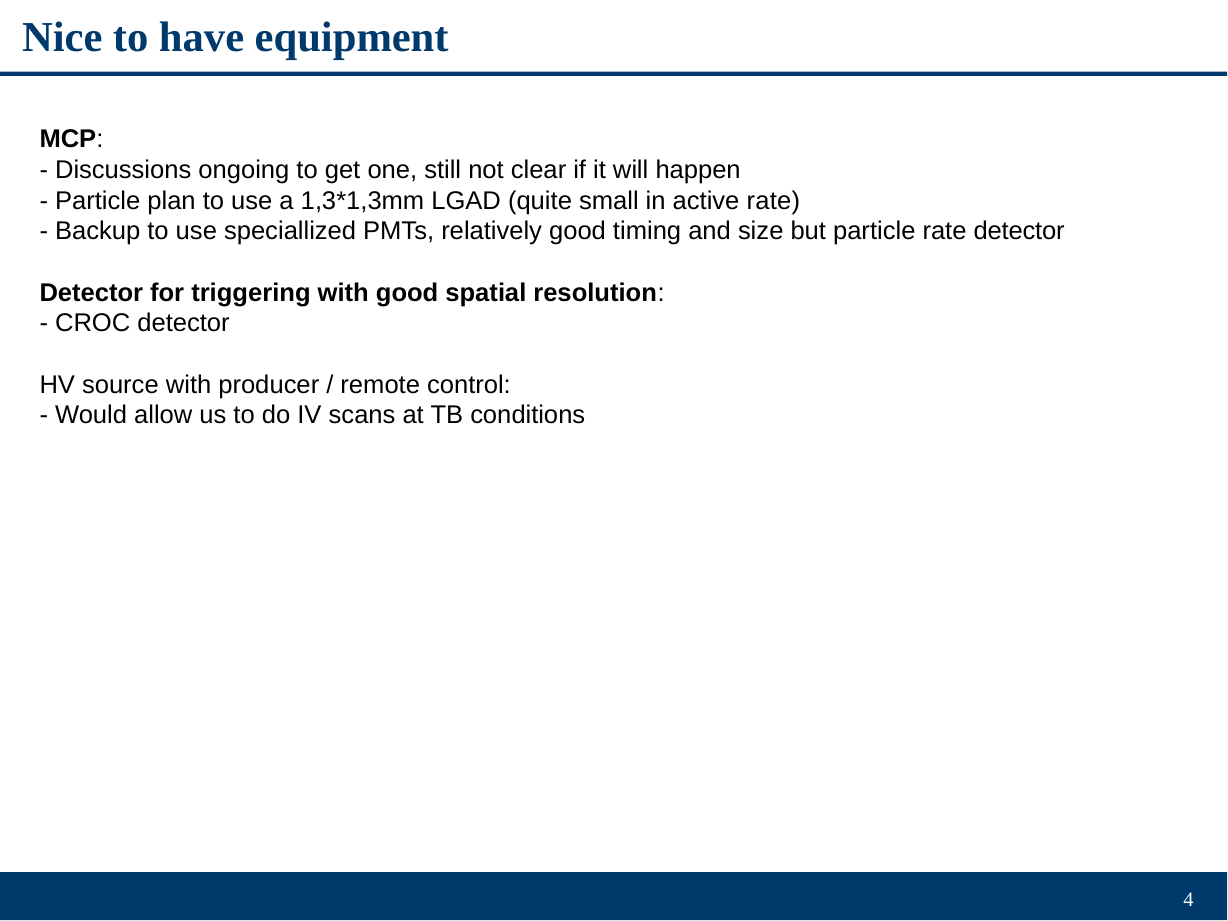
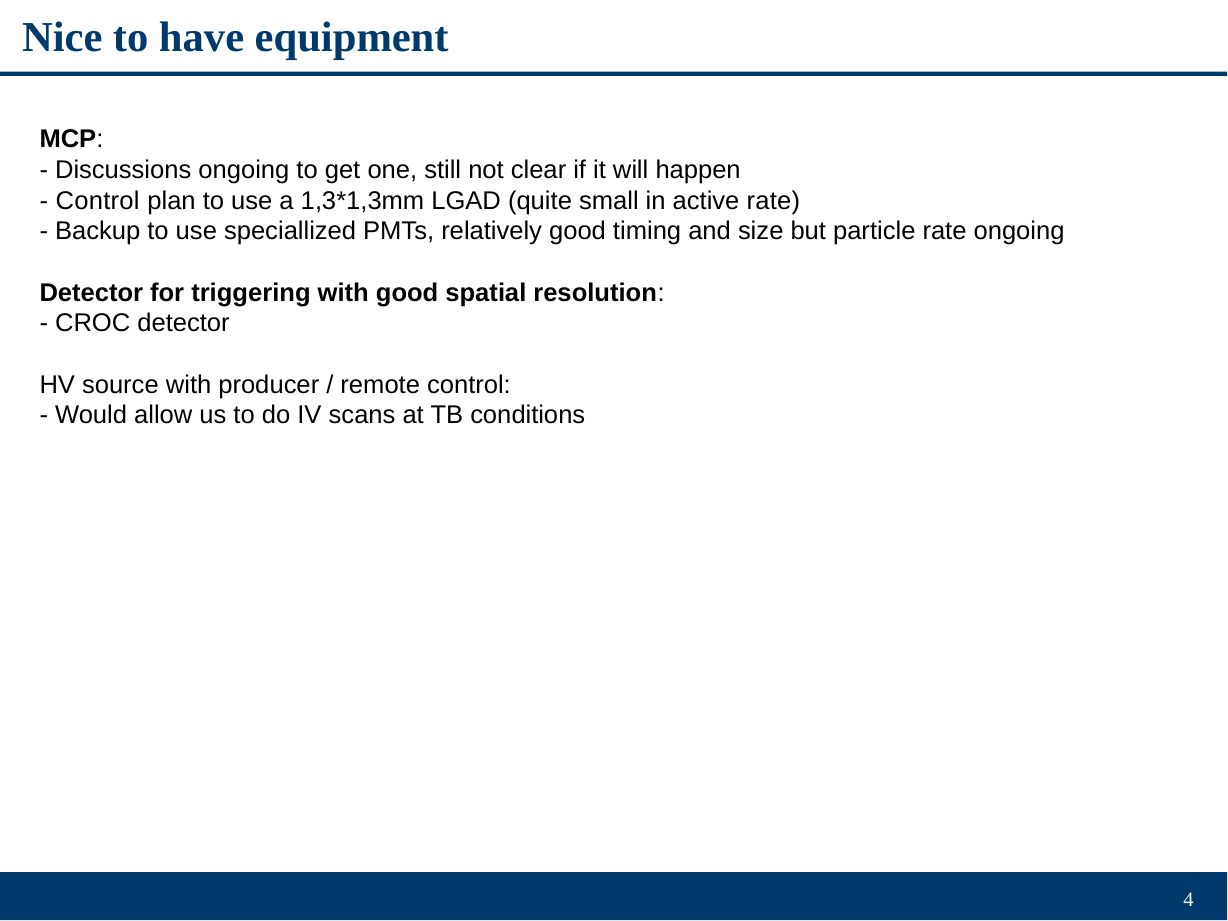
Particle: Particle -> Control (98, 201)
rate detector: detector -> ongoing (1019, 231)
